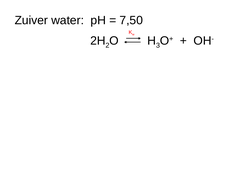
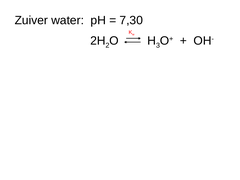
7,50: 7,50 -> 7,30 (131, 20)
